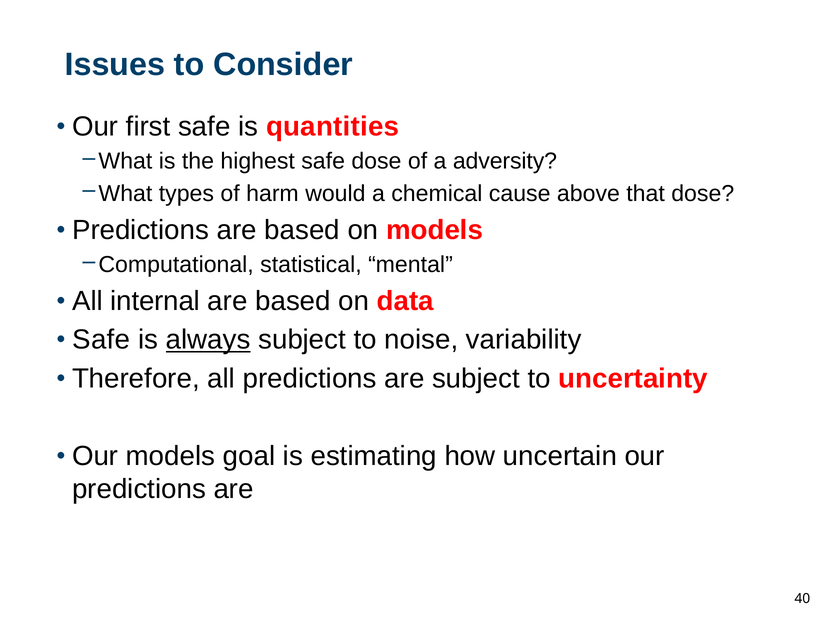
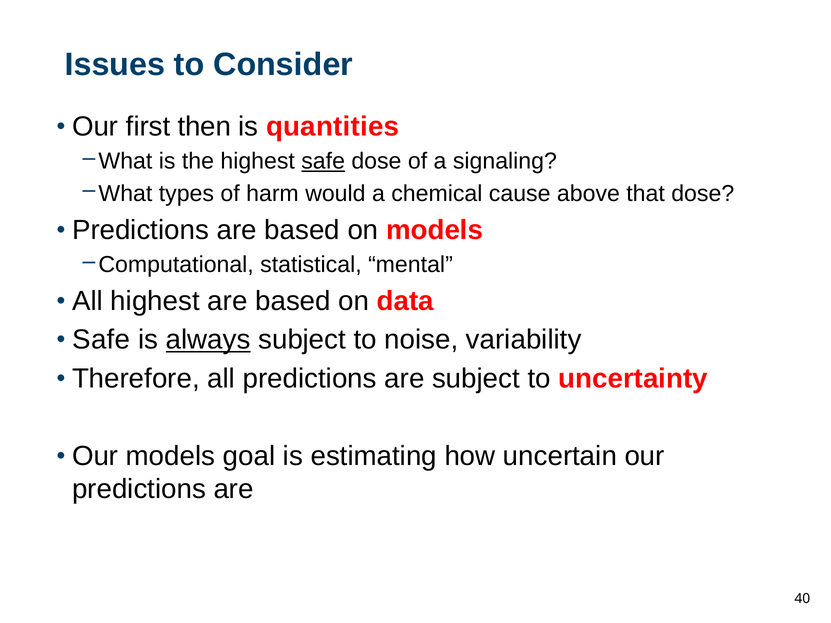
first safe: safe -> then (204, 127)
safe underline: none -> present (323, 161)
adversity: adversity -> signaling (505, 161)
All internal: internal -> highest (155, 301)
